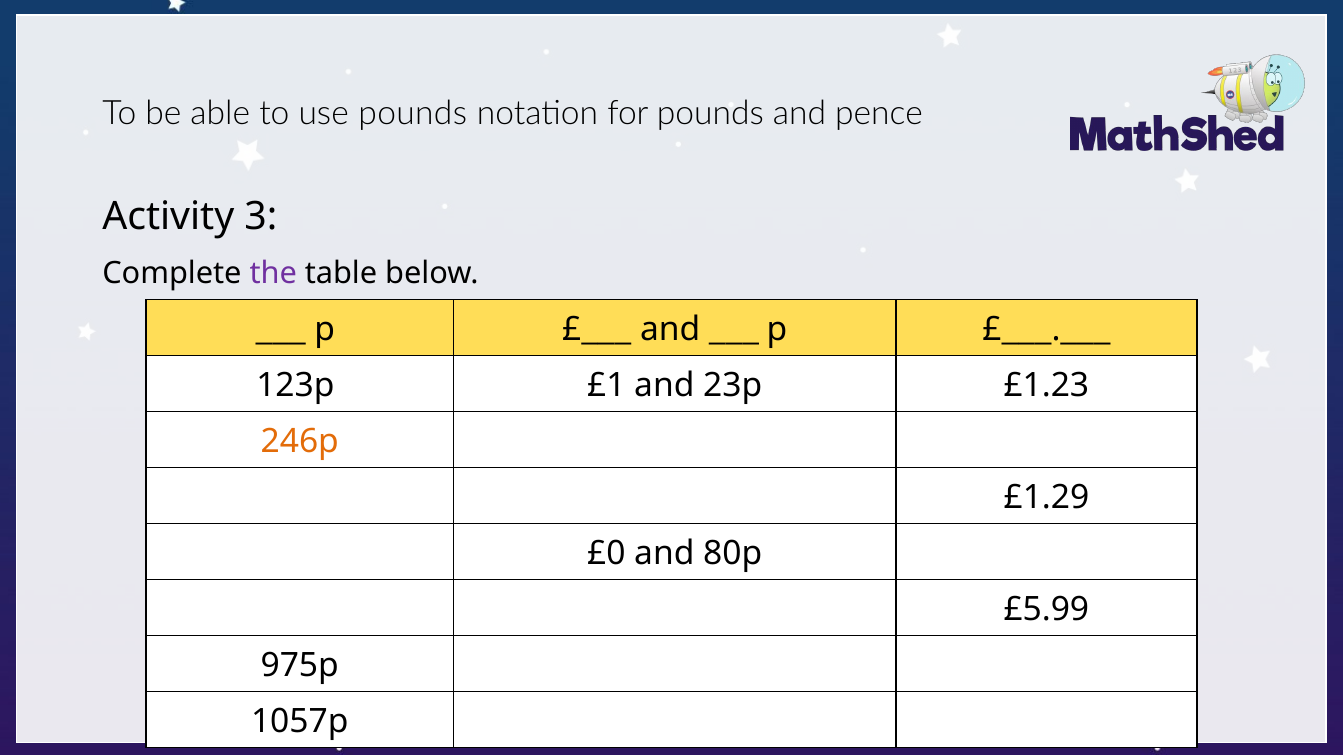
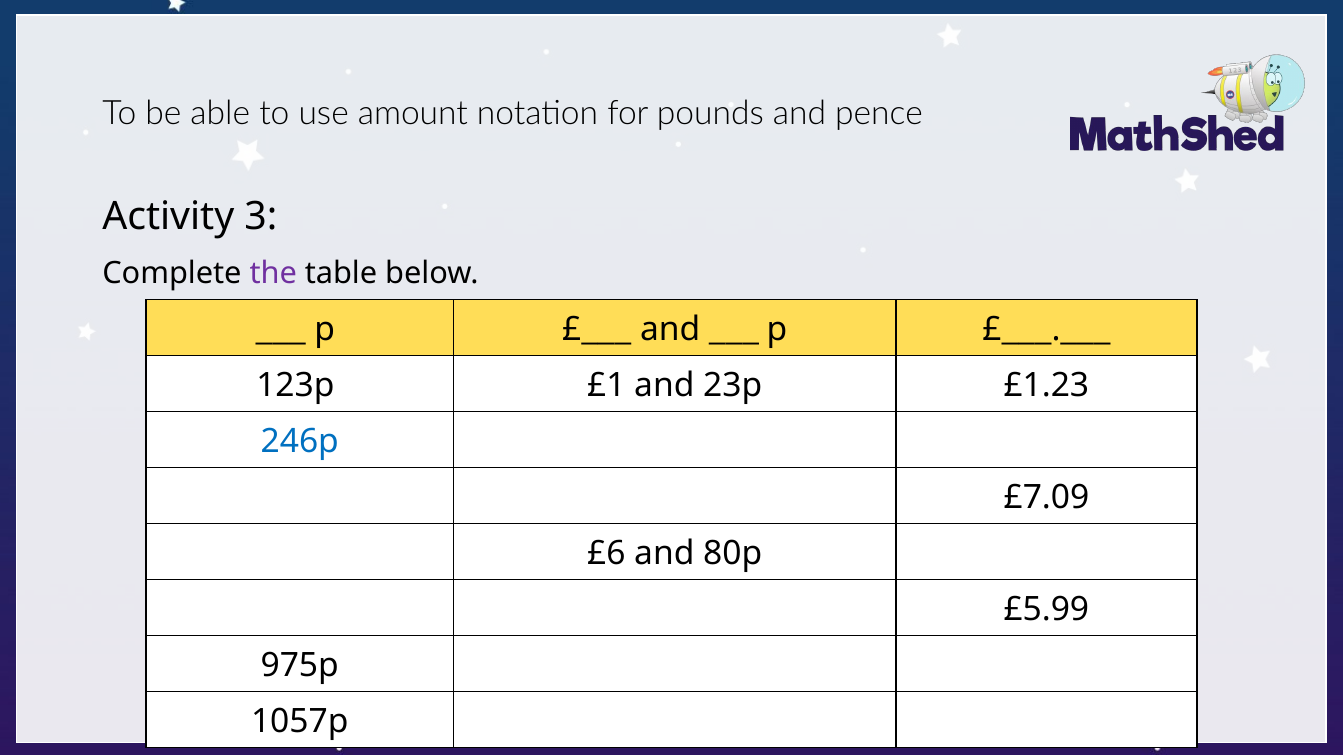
use pounds: pounds -> amount (413, 113)
246p colour: orange -> blue (300, 442)
£1.29: £1.29 -> £7.09 (1046, 498)
£0: £0 -> £6 (606, 554)
